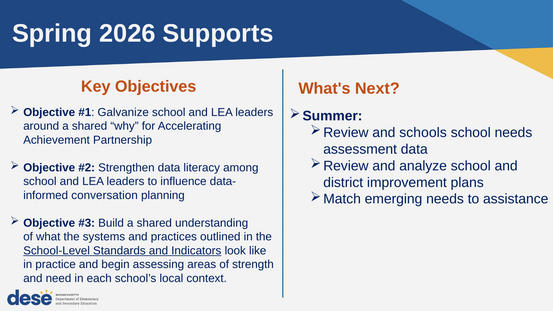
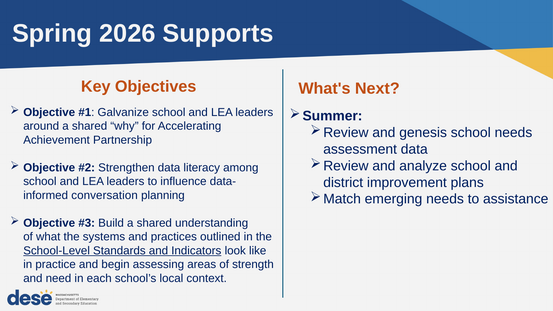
schools: schools -> genesis (423, 133)
